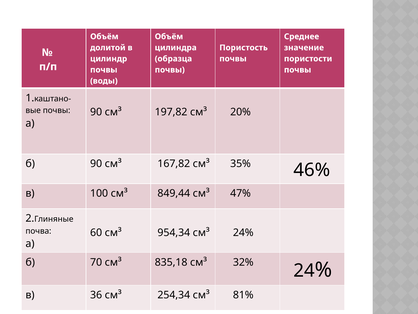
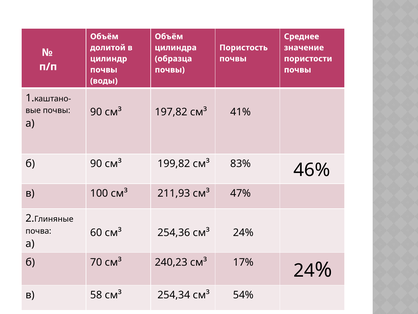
20%: 20% -> 41% (241, 112)
167,82: 167,82 -> 199,82 (174, 164)
35%: 35% -> 83% (241, 164)
849,44: 849,44 -> 211,93 (174, 193)
954,34: 954,34 -> 254,36 (174, 232)
835,18: 835,18 -> 240,23 (171, 262)
32%: 32% -> 17% (243, 262)
36: 36 -> 58 (96, 295)
81%: 81% -> 54% (243, 295)
